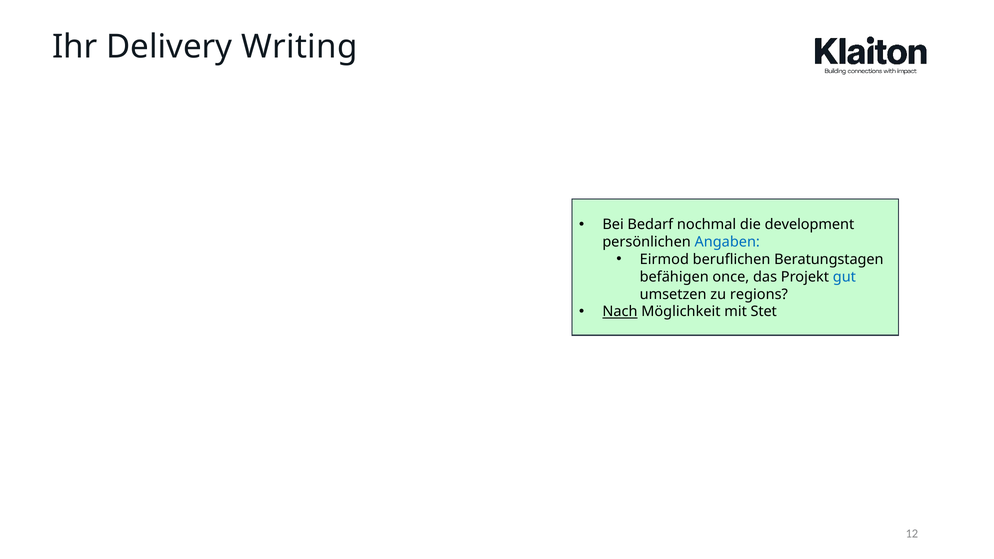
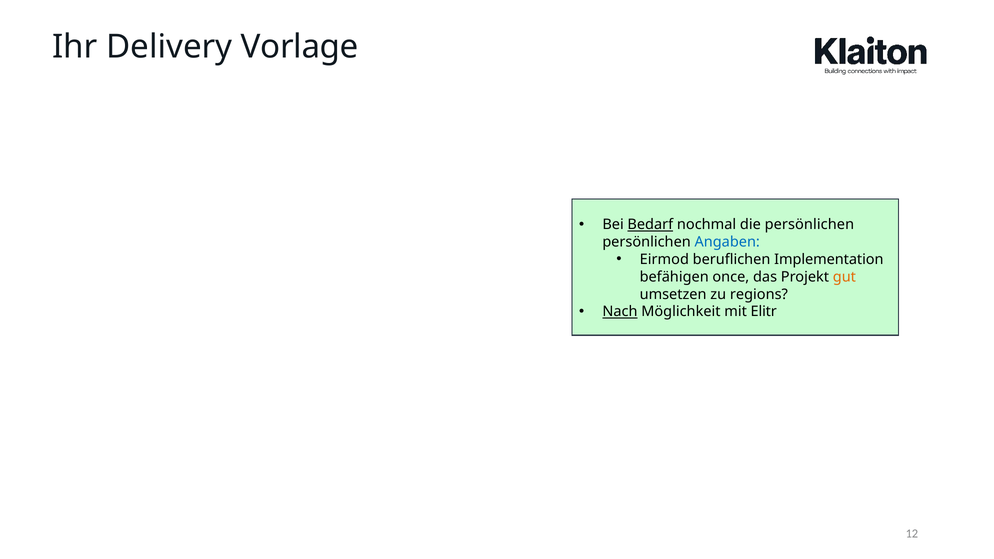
Writing: Writing -> Vorlage (300, 47)
Bedarf underline: none -> present (650, 225)
die development: development -> persönlichen (809, 225)
Beratungstagen: Beratungstagen -> Implementation (829, 259)
gut colour: blue -> orange (844, 277)
Stet: Stet -> Elitr (764, 312)
